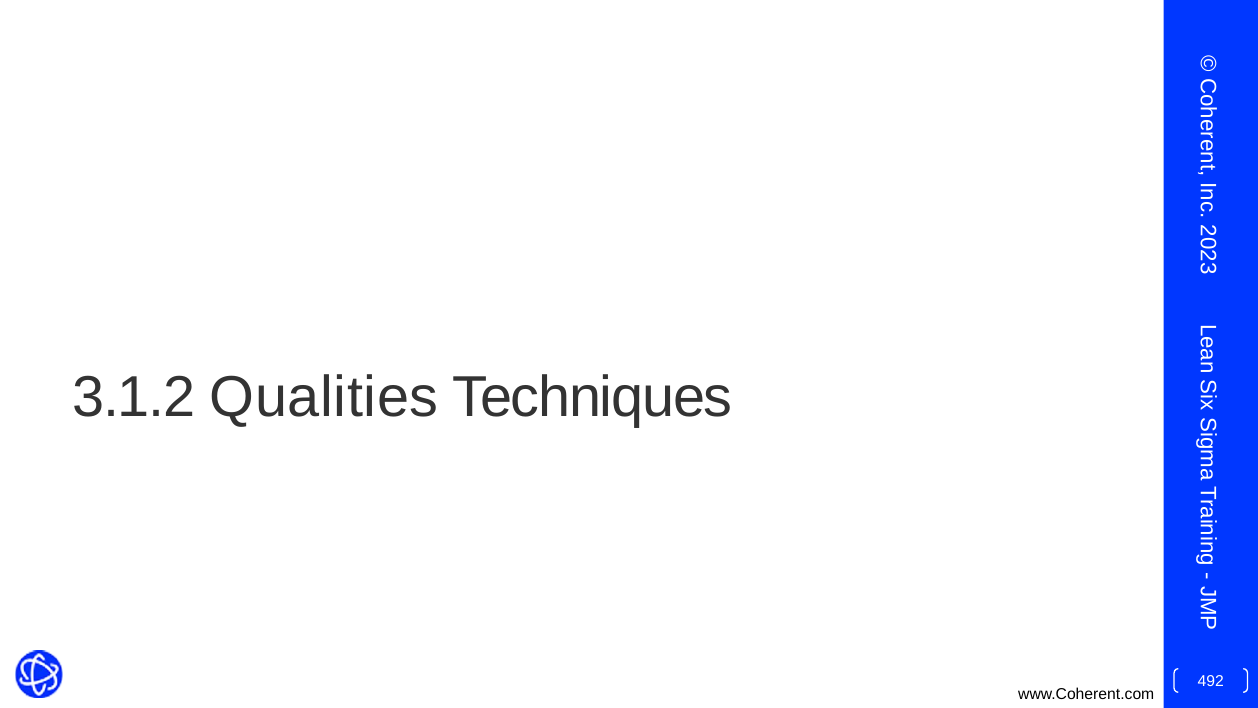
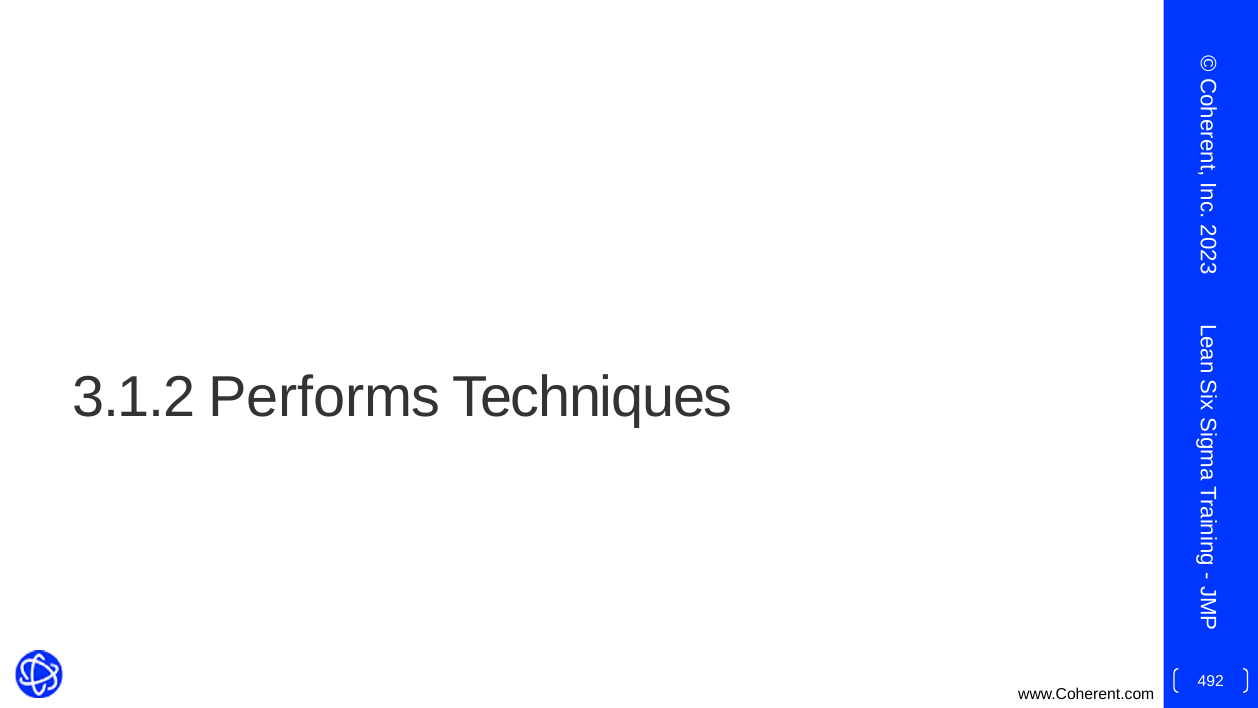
Qualities: Qualities -> Performs (325, 397)
